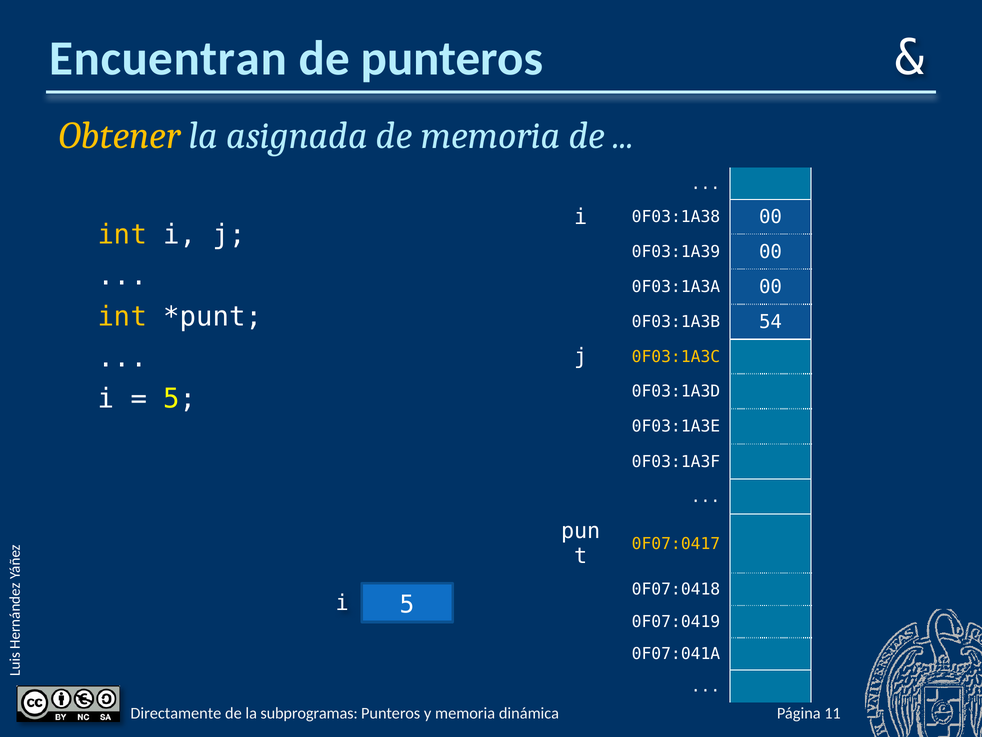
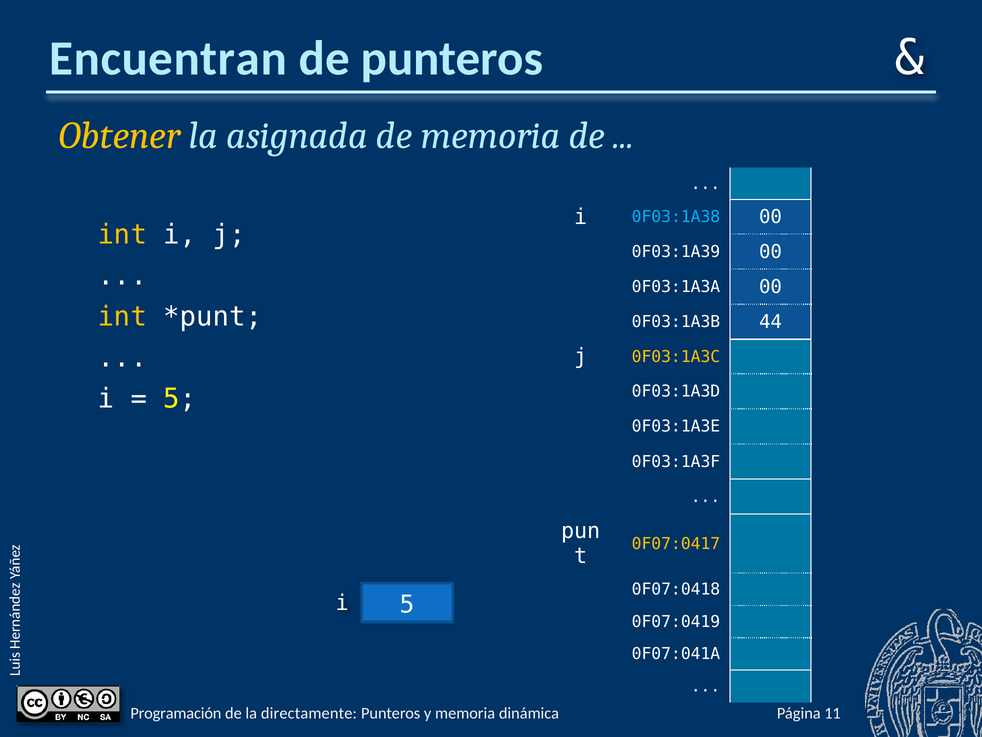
0F03:1A38 colour: white -> light blue (676, 217)
54: 54 -> 44 (770, 322)
Directamente: Directamente -> Programación (176, 713)
subprogramas: subprogramas -> directamente (309, 713)
